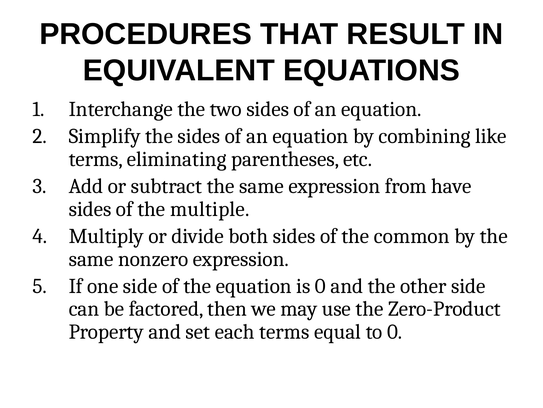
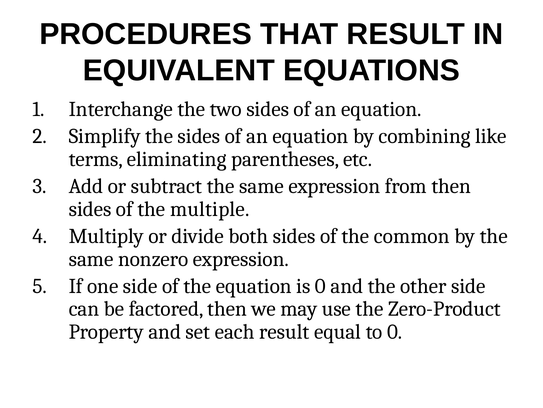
from have: have -> then (451, 186)
each terms: terms -> result (284, 331)
